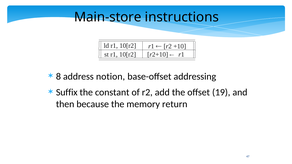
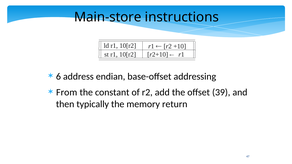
8: 8 -> 6 (58, 77)
notion: notion -> endian (111, 77)
Suffix: Suffix -> From (67, 93)
19: 19 -> 39 (221, 93)
because: because -> typically (93, 104)
